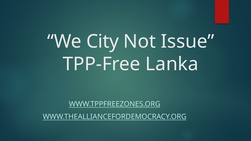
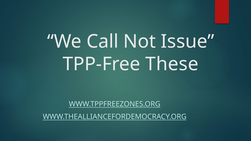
City: City -> Call (102, 42)
Lanka: Lanka -> These (172, 64)
